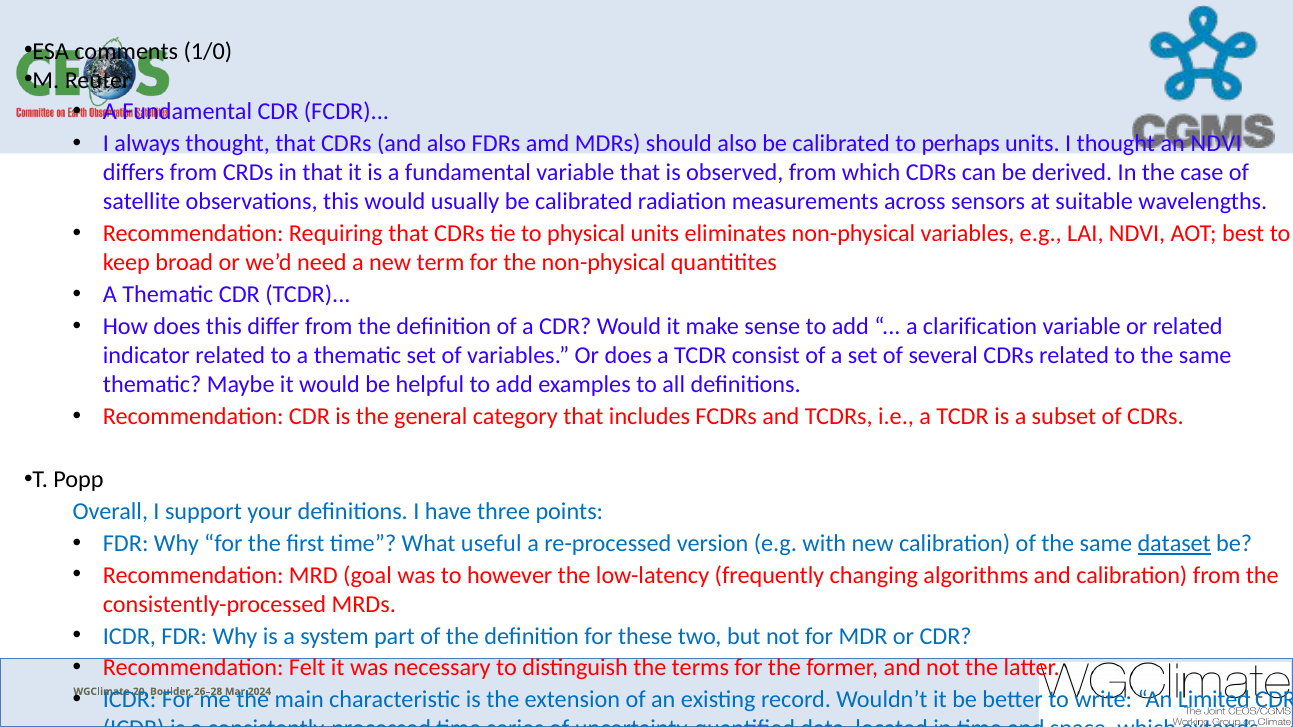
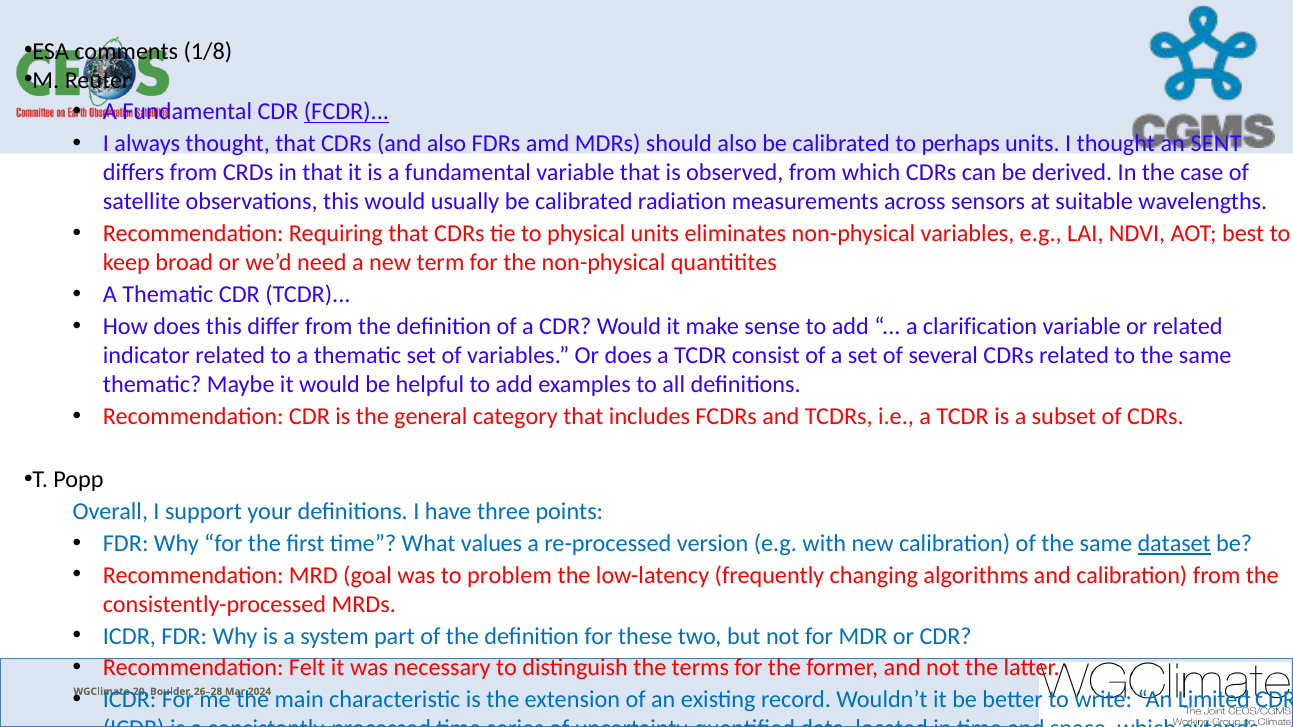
1/0: 1/0 -> 1/8 (208, 51)
FCDR underline: none -> present (346, 112)
an NDVI: NDVI -> SENT (1216, 144)
useful: useful -> values (491, 544)
however: however -> problem (509, 576)
